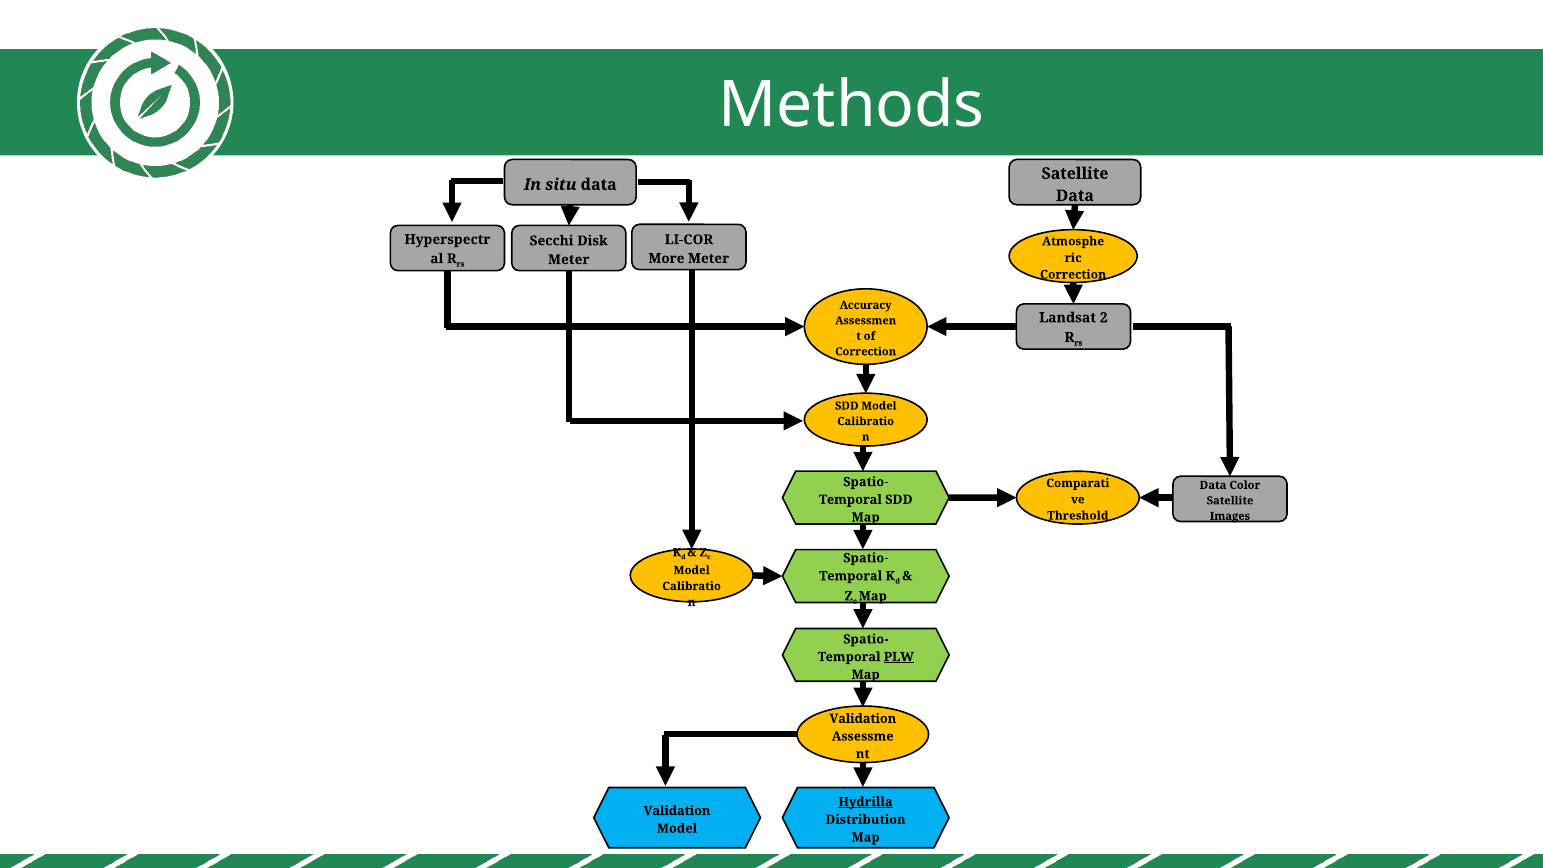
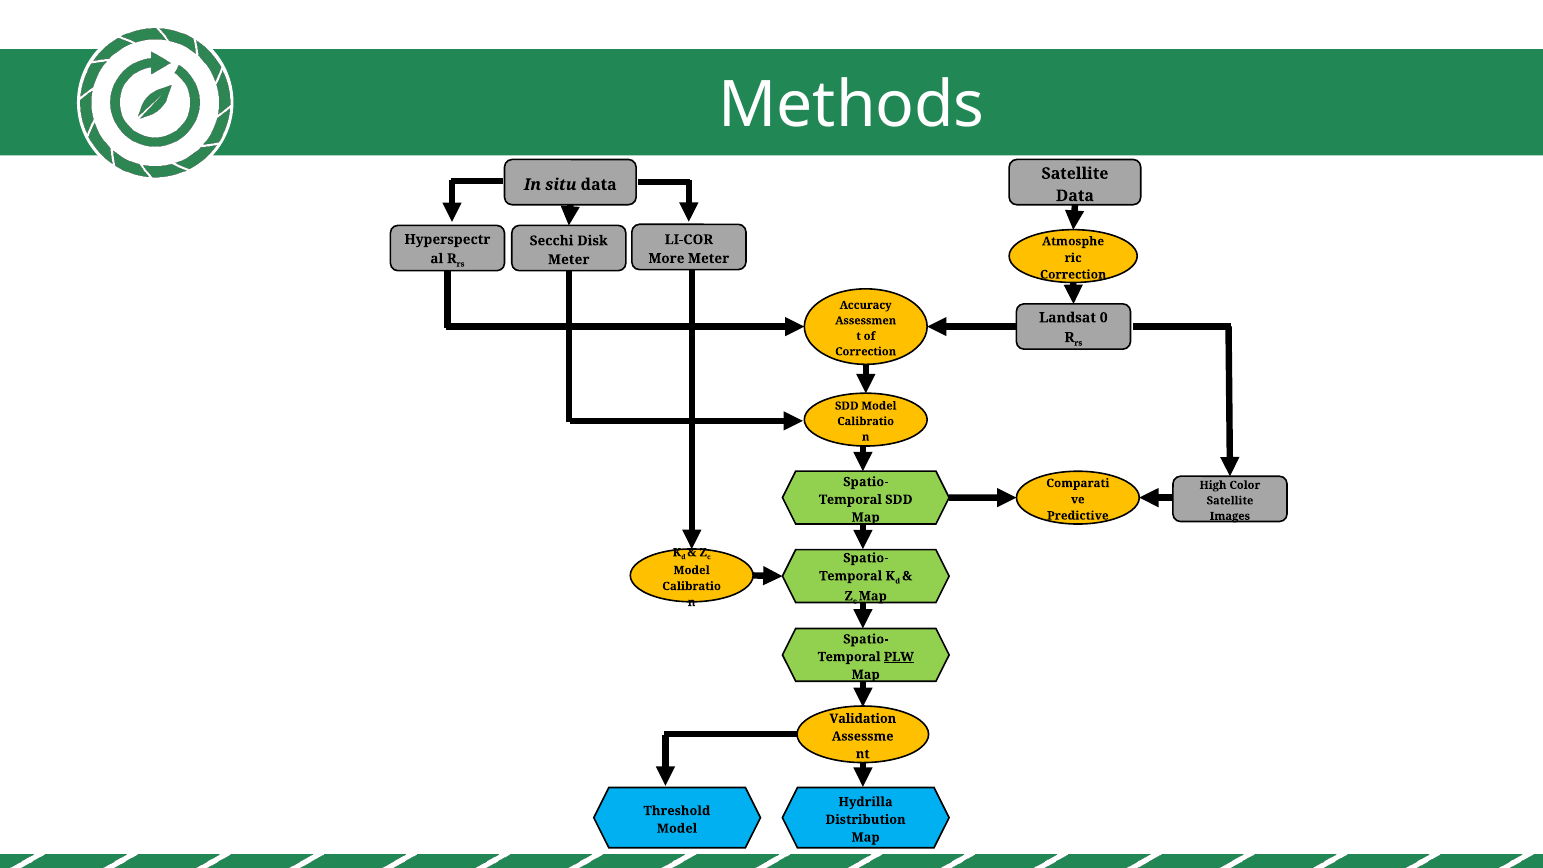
2: 2 -> 0 (1104, 318)
Data: Data -> High (1213, 485)
Threshold: Threshold -> Predictive (1078, 516)
Hydrilla underline: present -> none (866, 802)
Validation: Validation -> Threshold (677, 811)
